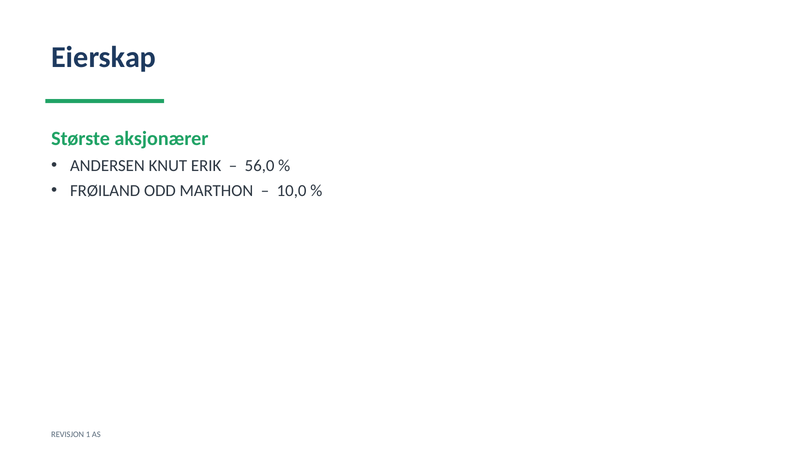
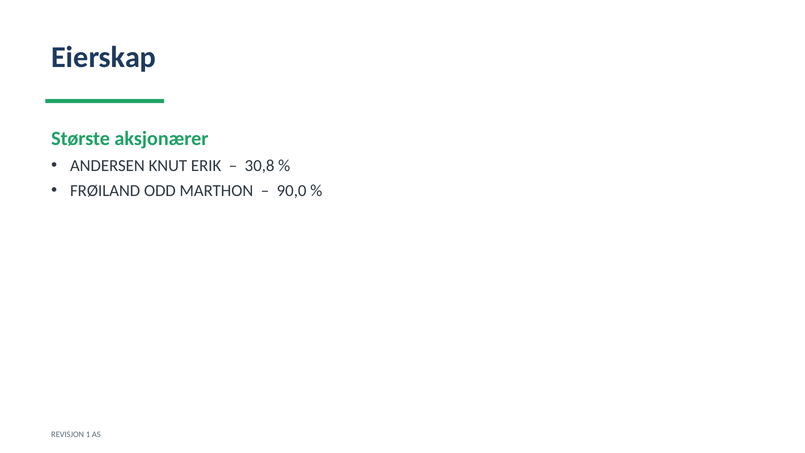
56,0: 56,0 -> 30,8 (260, 166)
10,0: 10,0 -> 90,0 (292, 191)
